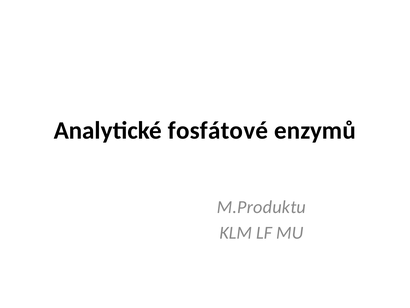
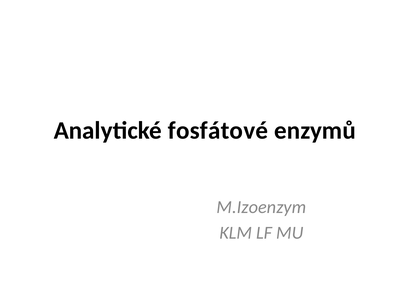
M.Produktu: M.Produktu -> M.Izoenzym (261, 207)
